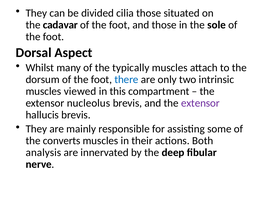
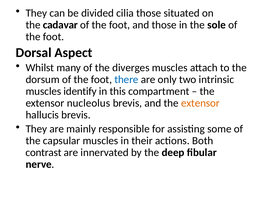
typically: typically -> diverges (131, 68)
viewed: viewed -> identify (80, 91)
extensor colour: purple -> orange (200, 103)
converts: converts -> capsular (62, 141)
analysis: analysis -> contrast (44, 153)
